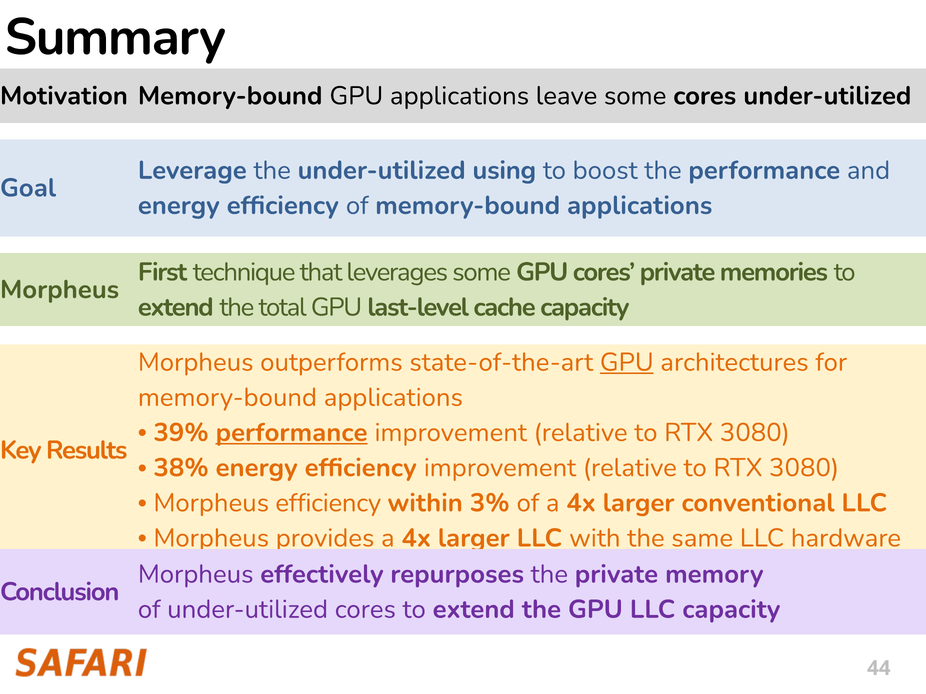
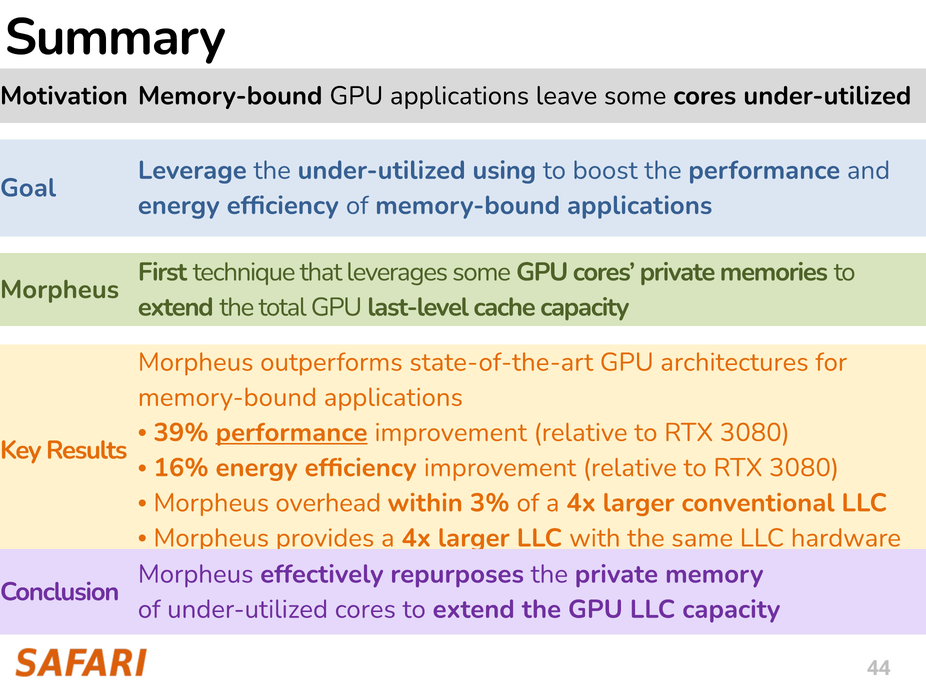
GPU underline: present -> none (627, 362)
38%: 38% -> 16% (181, 468)
Morpheus efficiency: efficiency -> overhead (328, 503)
